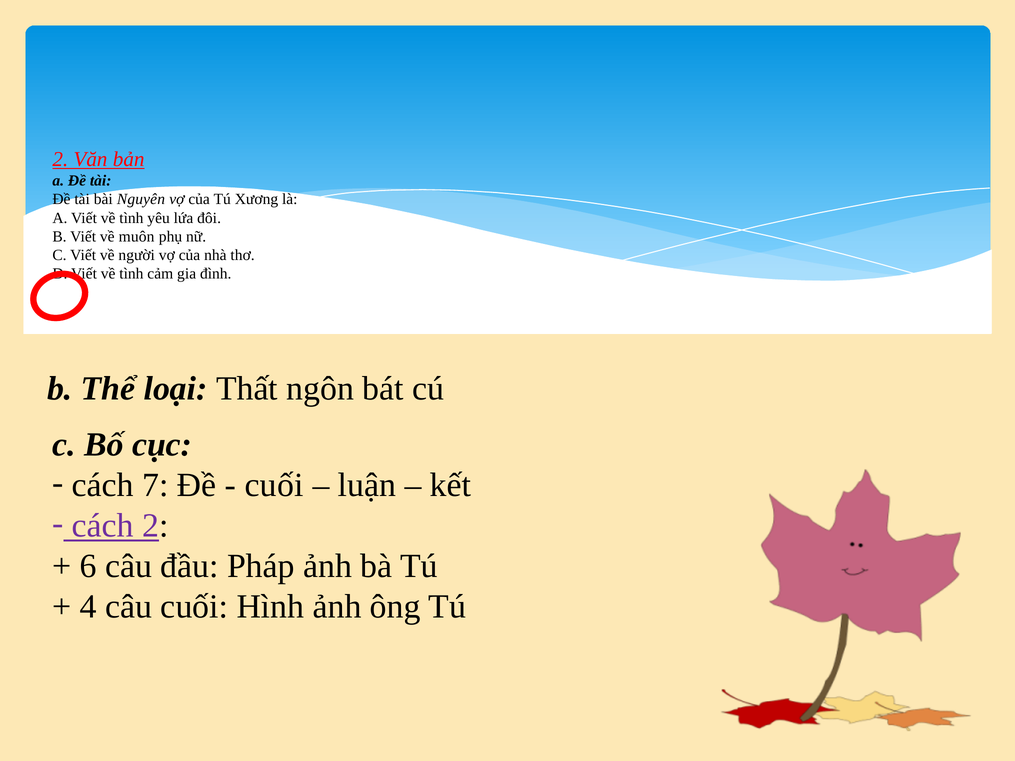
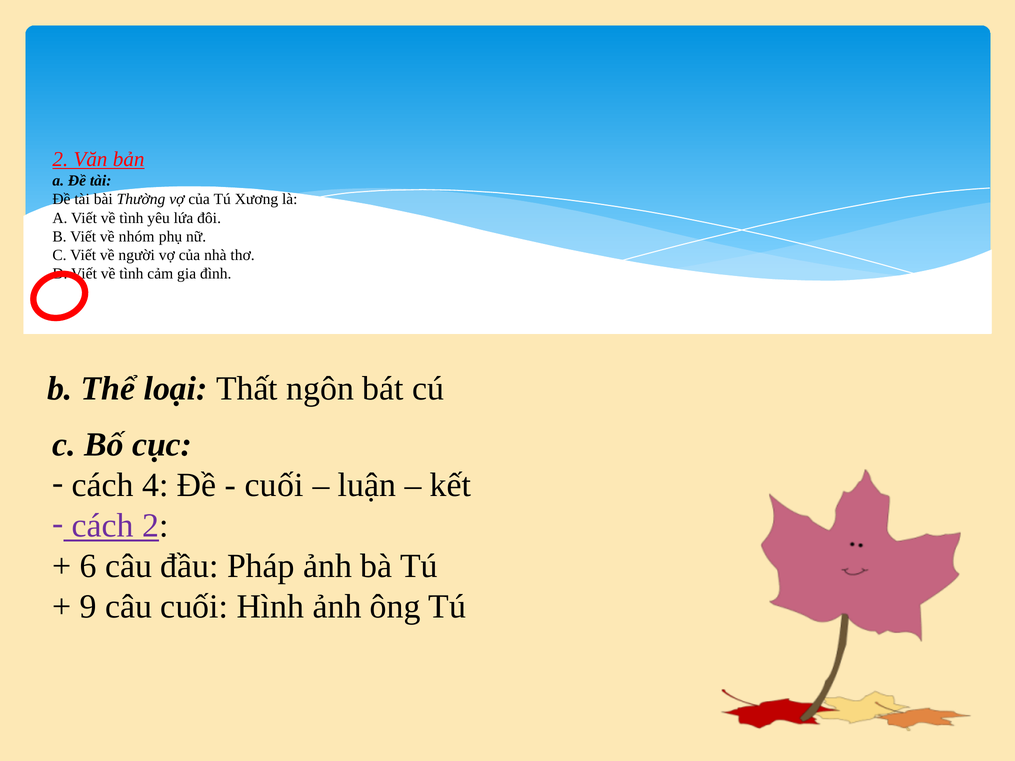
Nguyên: Nguyên -> Thường (141, 199)
muôn: muôn -> nhóm (137, 237)
7: 7 -> 4 (155, 485)
4: 4 -> 9 (88, 607)
